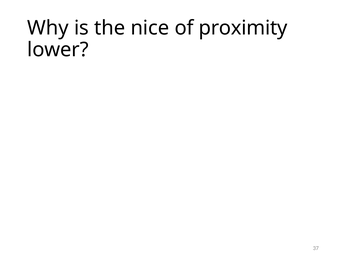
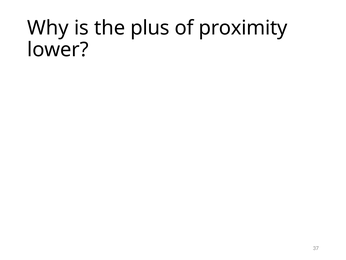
nice: nice -> plus (150, 28)
